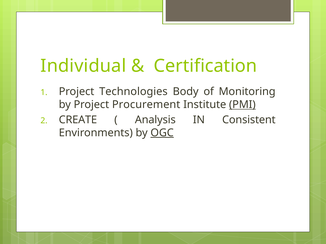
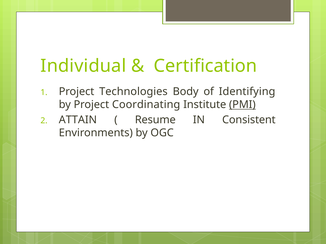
Monitoring: Monitoring -> Identifying (247, 92)
Procurement: Procurement -> Coordinating (146, 105)
CREATE: CREATE -> ATTAIN (78, 120)
Analysis: Analysis -> Resume (155, 120)
OGC underline: present -> none (162, 133)
